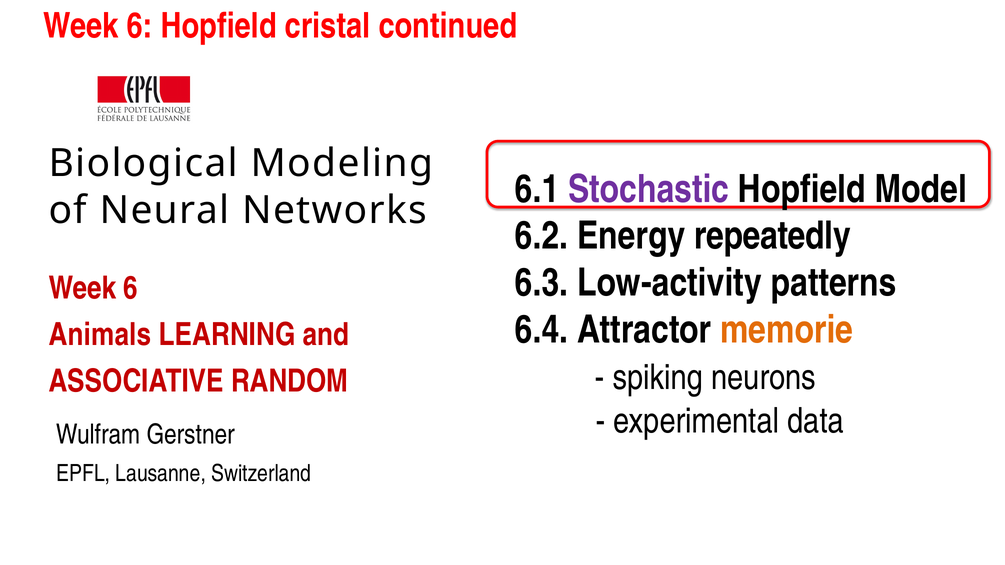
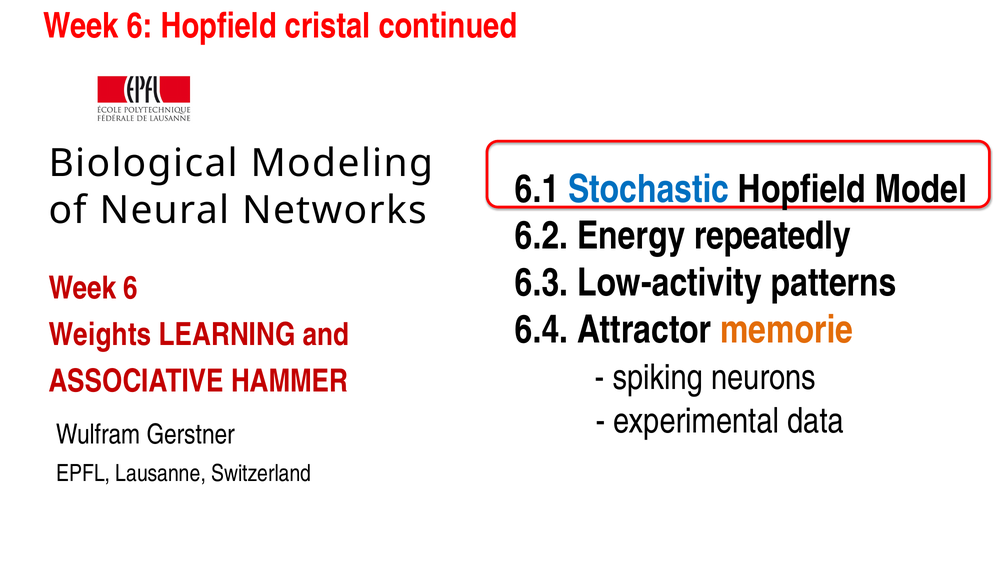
Stochastic colour: purple -> blue (649, 189)
Animals: Animals -> Weights (100, 335)
RANDOM: RANDOM -> HAMMER (290, 382)
